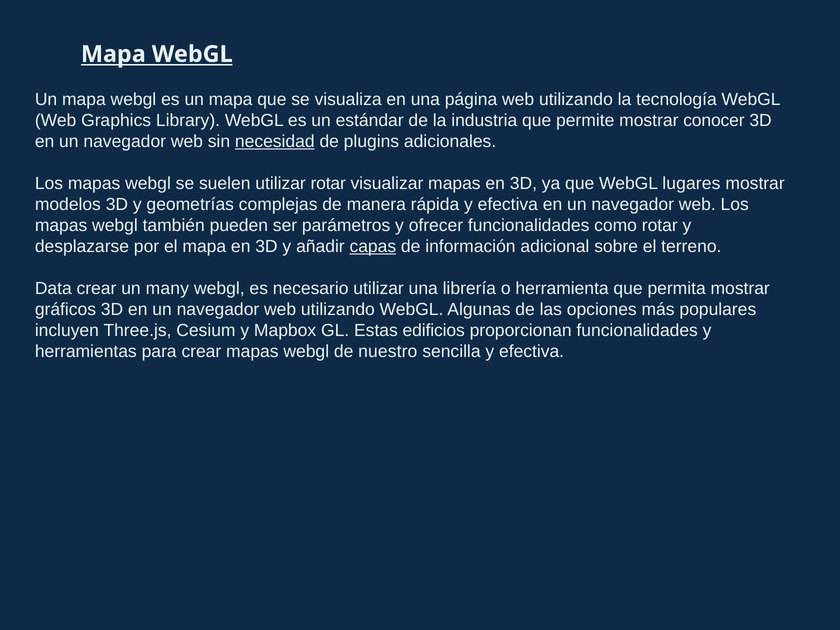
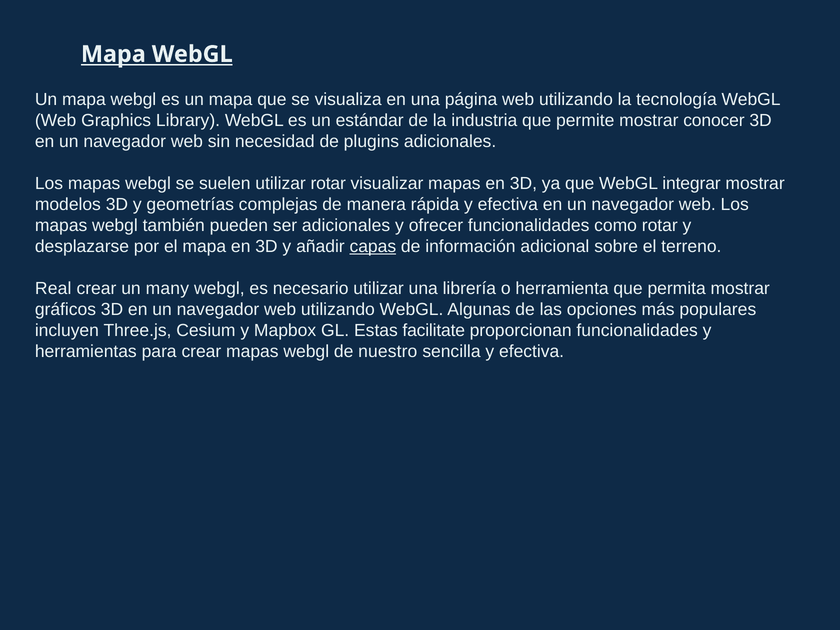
necesidad underline: present -> none (275, 141)
lugares: lugares -> integrar (691, 183)
ser parámetros: parámetros -> adicionales (346, 225)
Data: Data -> Real (53, 288)
edificios: edificios -> facilitate (434, 330)
